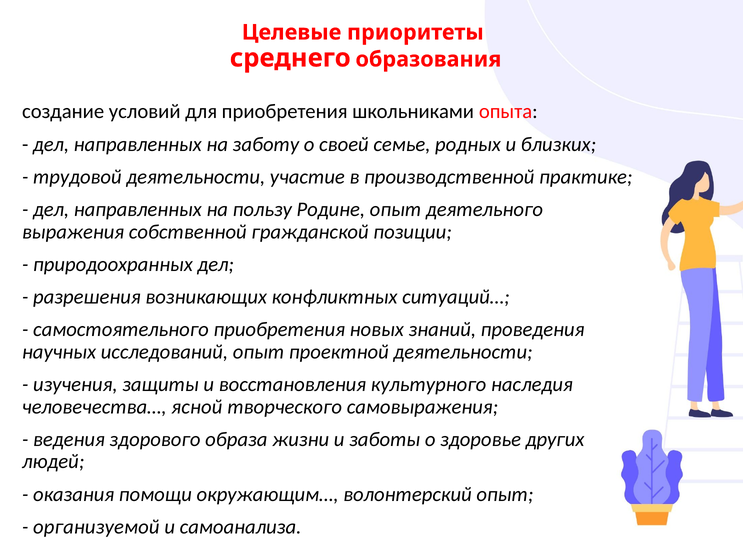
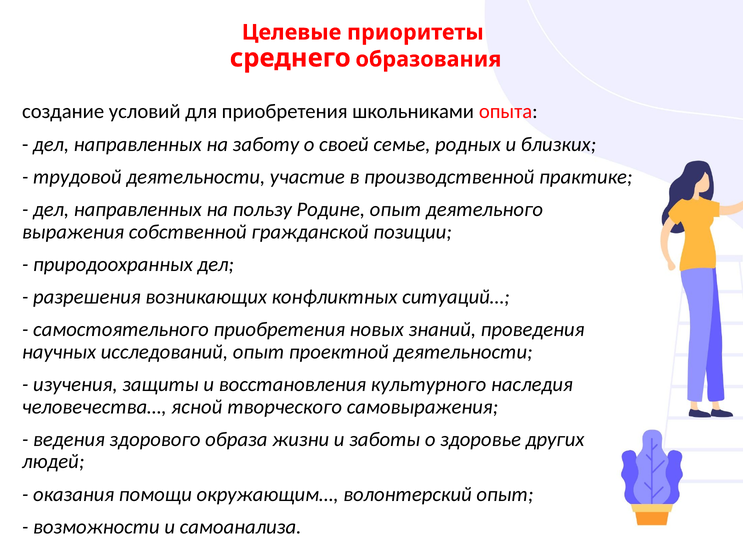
организуемой: организуемой -> возможности (96, 527)
